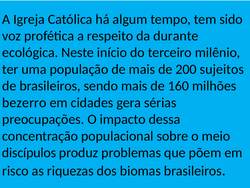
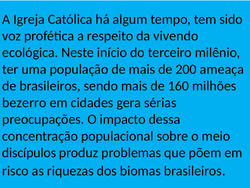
durante: durante -> vivendo (176, 36)
sujeitos: sujeitos -> ameaça (222, 69)
